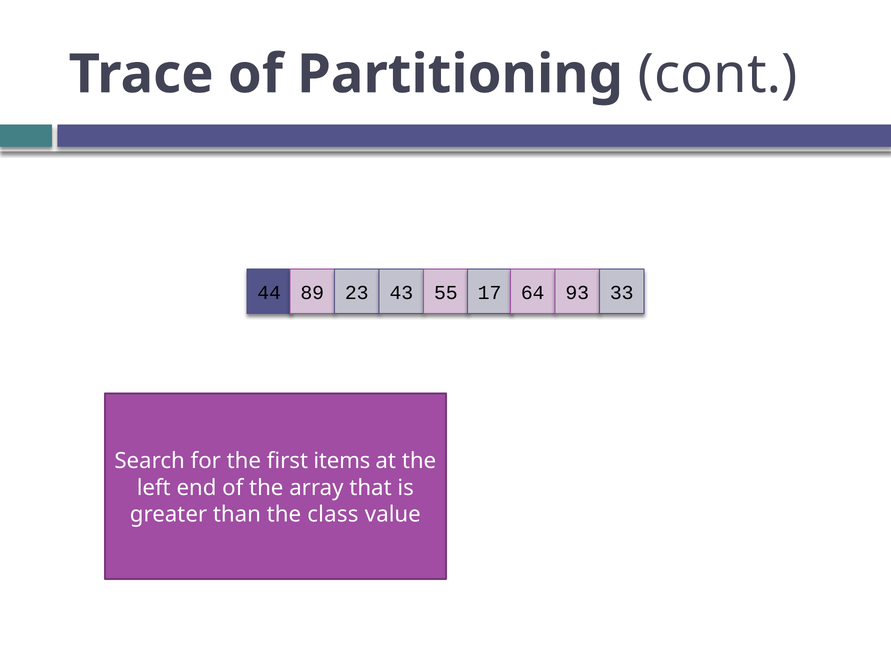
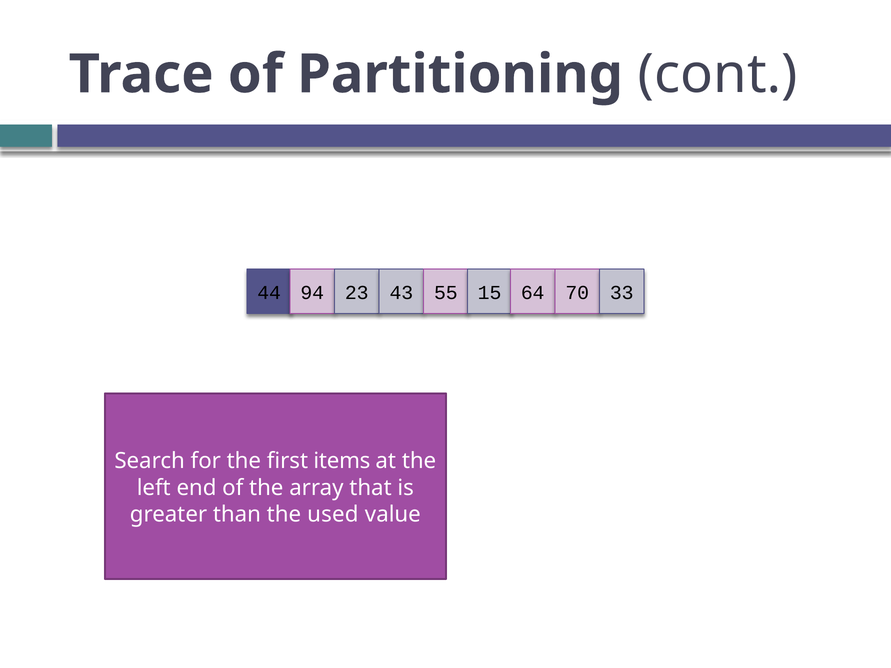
89: 89 -> 94 (312, 293)
17: 17 -> 15 (490, 293)
93: 93 -> 70 (577, 293)
class: class -> used (333, 515)
